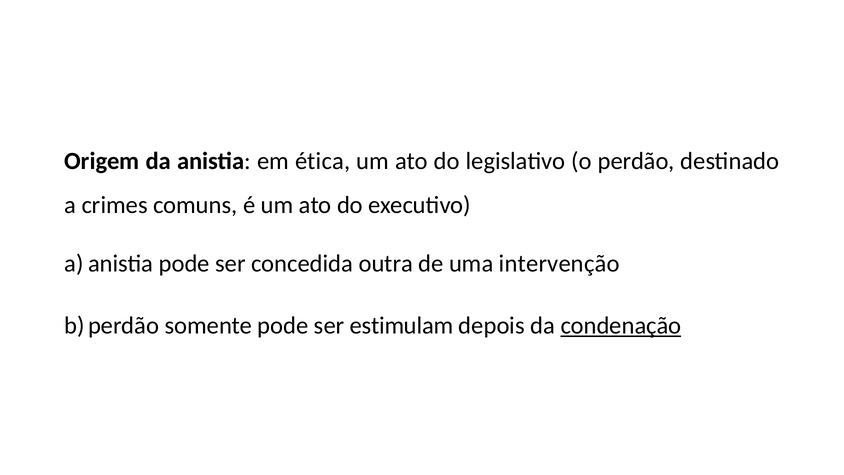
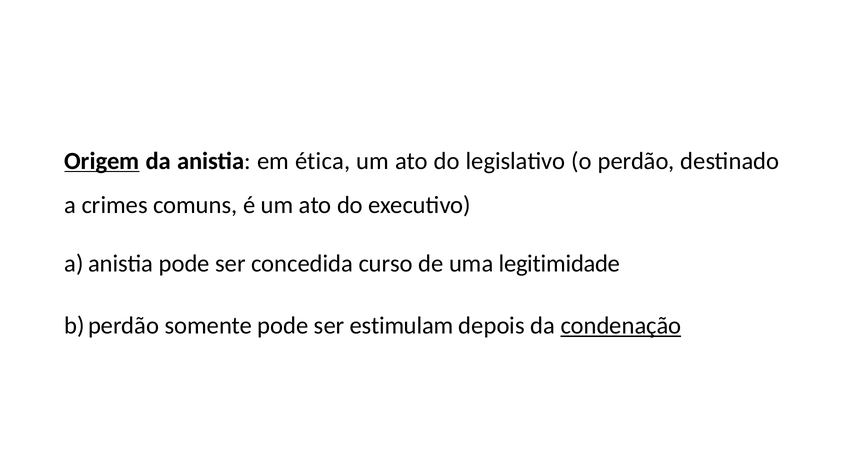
Origem underline: none -> present (102, 161)
outra: outra -> curso (386, 264)
intervenção: intervenção -> legitimidade (559, 264)
